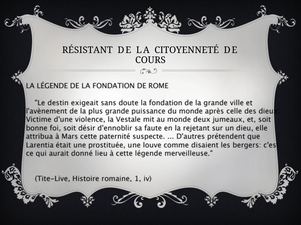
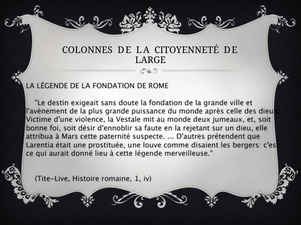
RÉSISTANT: RÉSISTANT -> COLONNES (87, 50)
COURS: COURS -> LARGE (150, 60)
